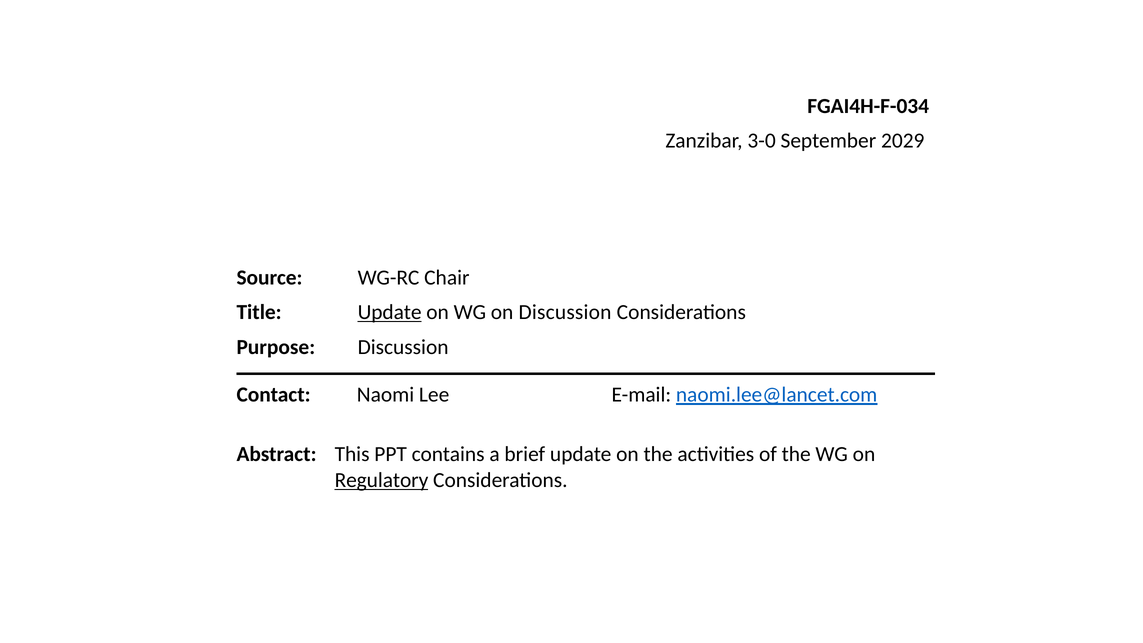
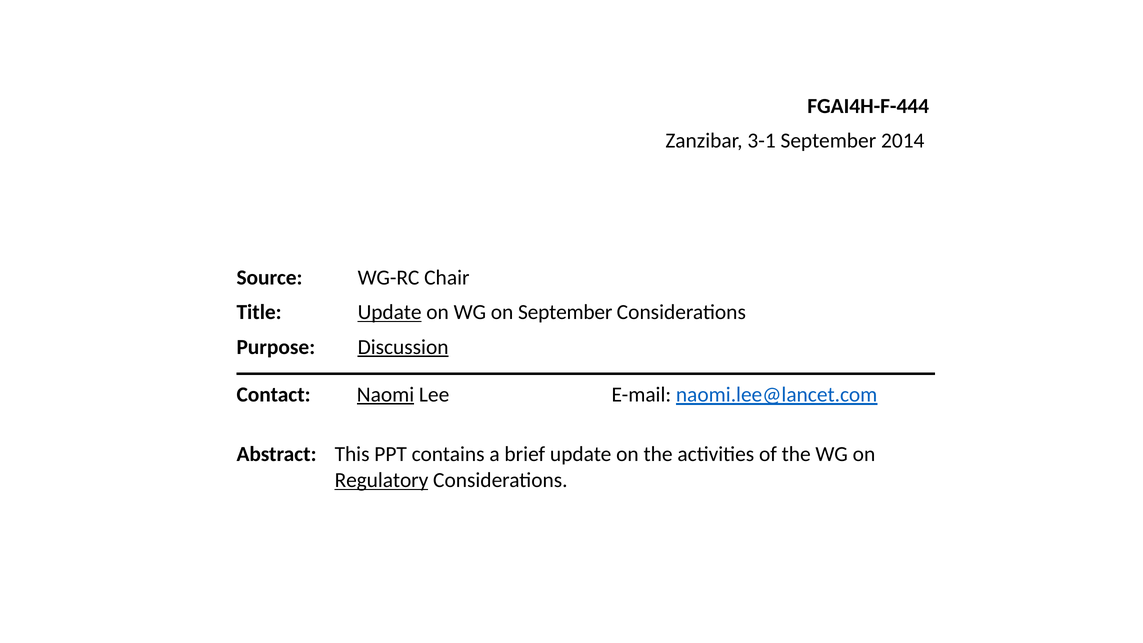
FGAI4H-F-034: FGAI4H-F-034 -> FGAI4H-F-444 (868, 106)
3-0: 3-0 -> 3-1 (762, 141)
2029: 2029 -> 2014 (903, 141)
on Discussion: Discussion -> September (565, 312)
Discussion underline: none -> present (403, 347)
Naomi underline: none -> present (386, 395)
